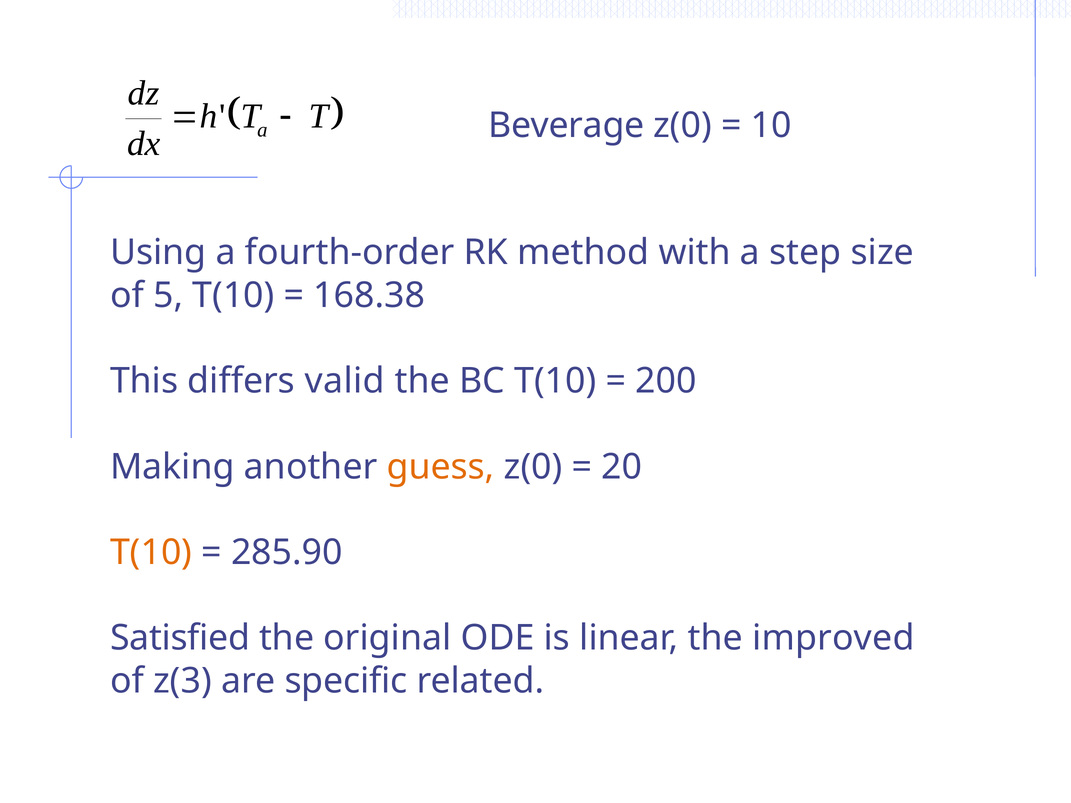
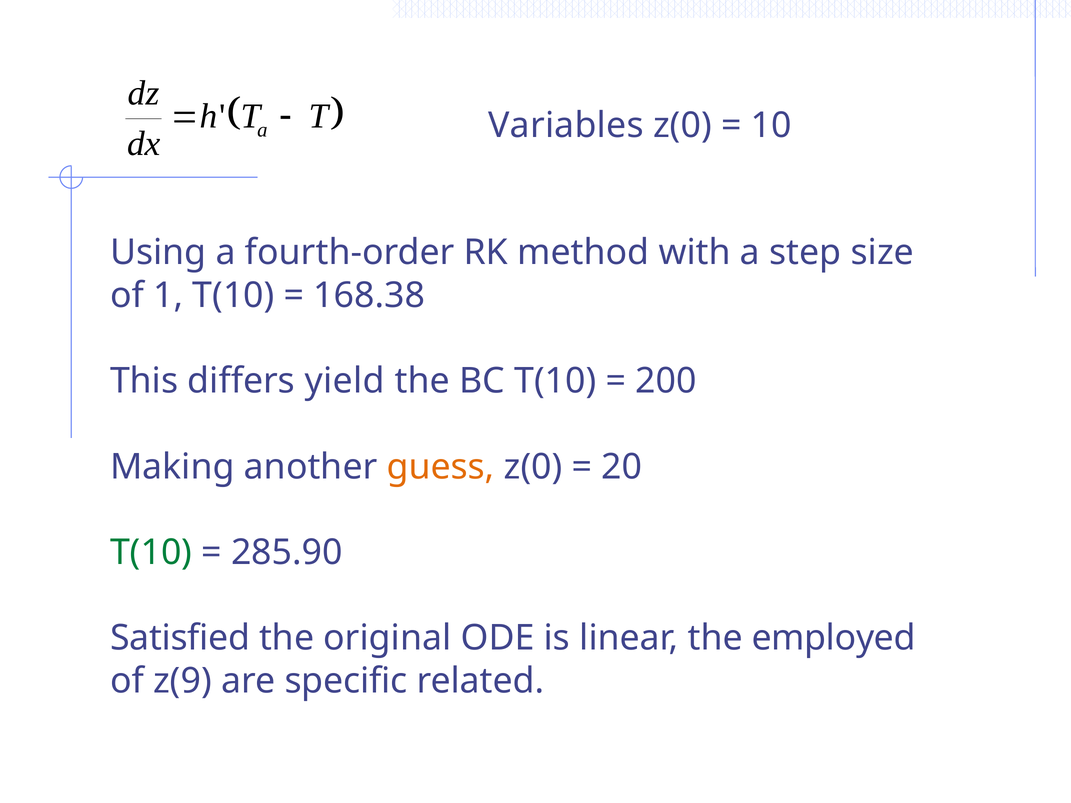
Beverage: Beverage -> Variables (566, 126)
5: 5 -> 1 (168, 296)
valid: valid -> yield (345, 381)
T(10 colour: orange -> green (151, 553)
improved: improved -> employed (834, 638)
z(3: z(3 -> z(9 (182, 681)
